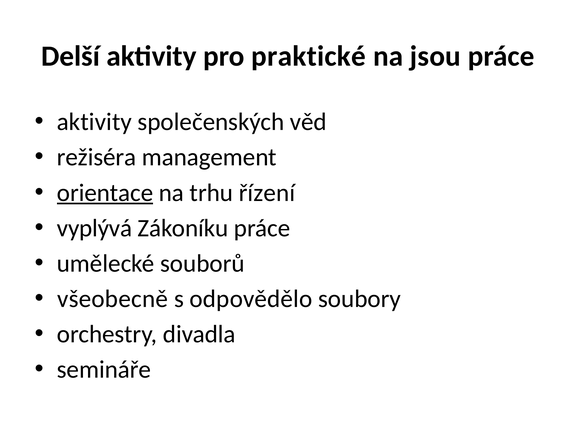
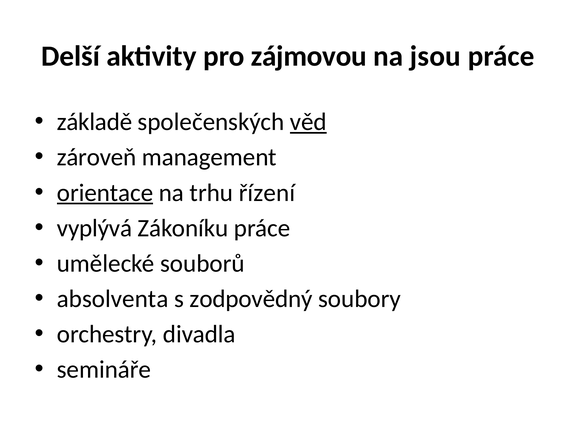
praktické: praktické -> zájmovou (309, 56)
aktivity: aktivity -> základě (95, 122)
věd underline: none -> present (308, 122)
režiséra: režiséra -> zároveň (97, 157)
všeobecně: všeobecně -> absolventa (113, 298)
odpovědělo: odpovědělo -> zodpovědný (251, 298)
